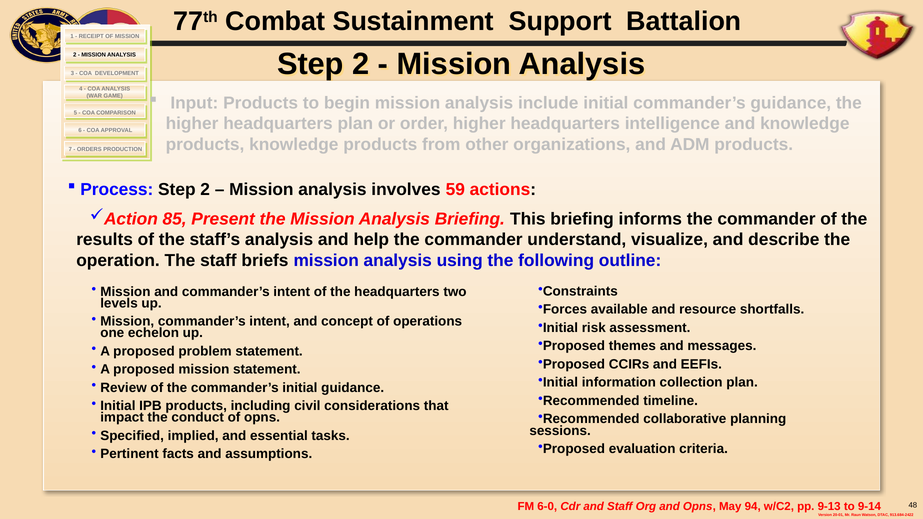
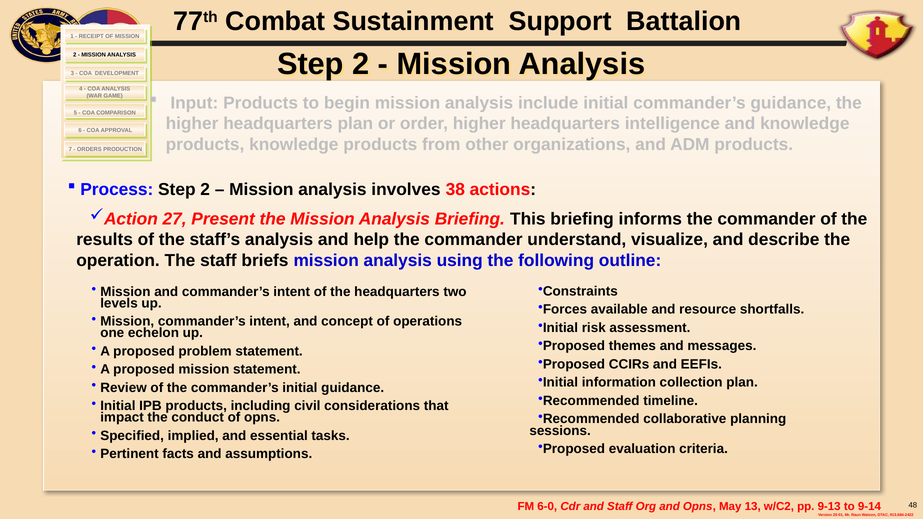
59: 59 -> 38 (455, 189)
85: 85 -> 27 (175, 219)
94: 94 -> 13 (753, 507)
